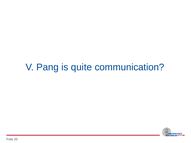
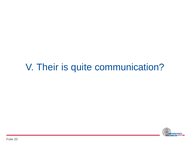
Pang: Pang -> Their (48, 67)
